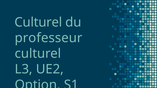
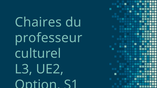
Culturel: Culturel -> Chaires (38, 22)
